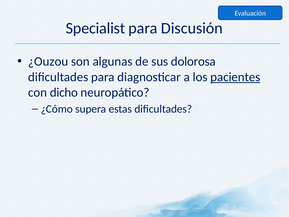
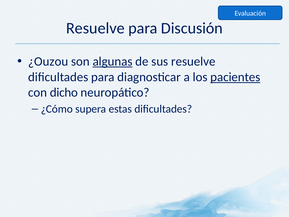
Specialist: Specialist -> Resuelve (95, 28)
algunas underline: none -> present (113, 61)
sus dolorosa: dolorosa -> resuelve (193, 61)
